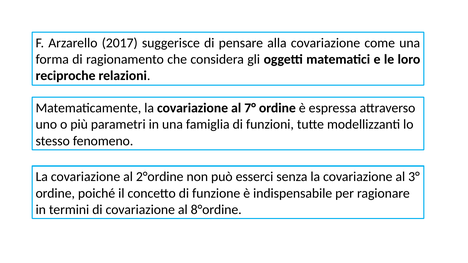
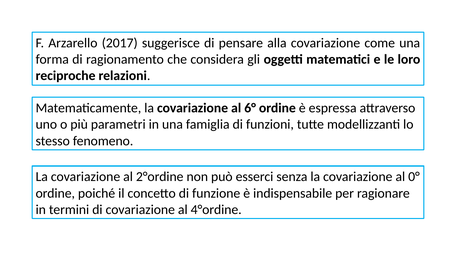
7°: 7° -> 6° (250, 108)
3°: 3° -> 0° (414, 177)
8°ordine: 8°ordine -> 4°ordine (216, 210)
